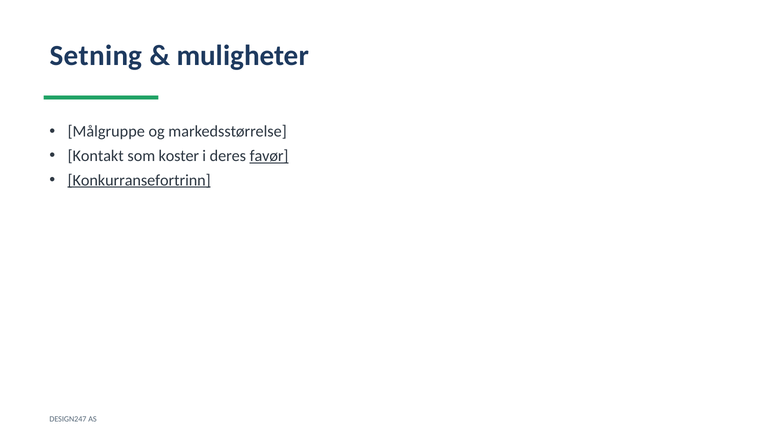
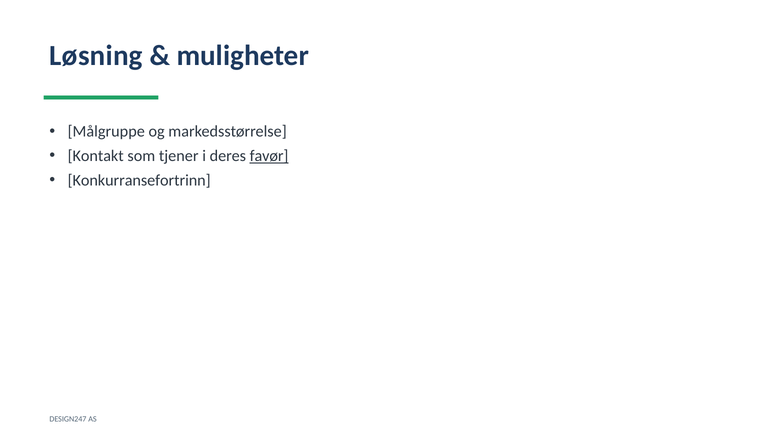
Setning: Setning -> Løsning (96, 55)
koster: koster -> tjener (179, 156)
Konkurransefortrinn underline: present -> none (139, 180)
